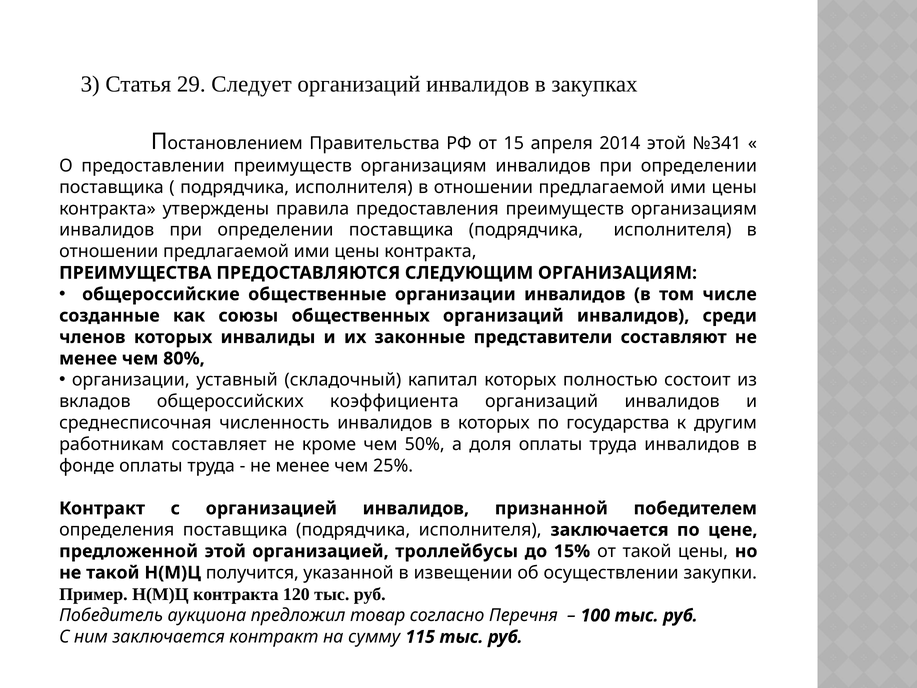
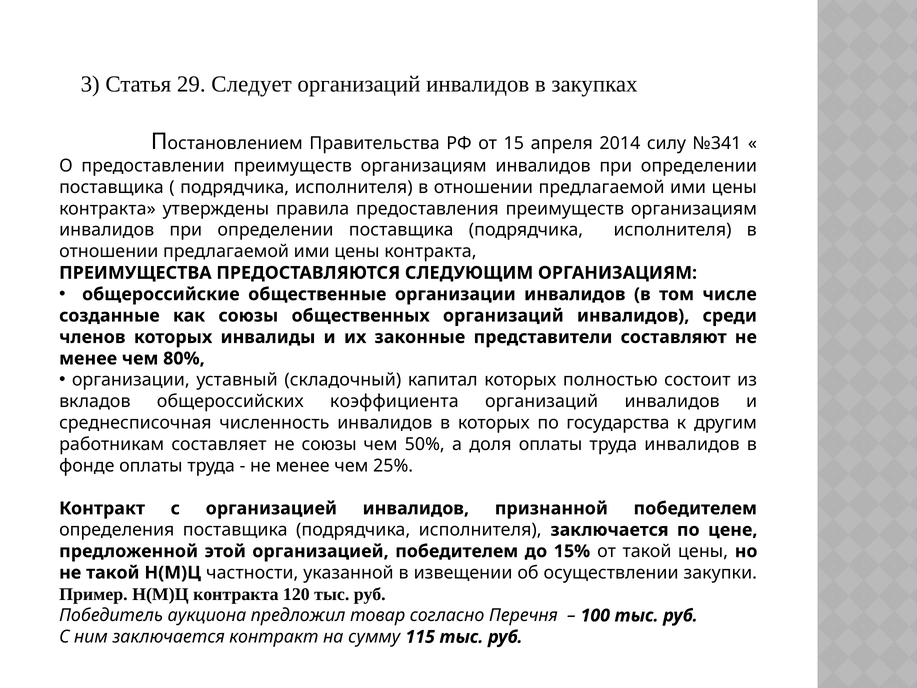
2014 этой: этой -> силу (666, 143)
не кроме: кроме -> союзы (329, 444)
организацией троллейбусы: троллейбусы -> победителем (457, 551)
получится: получится -> частности (252, 573)
